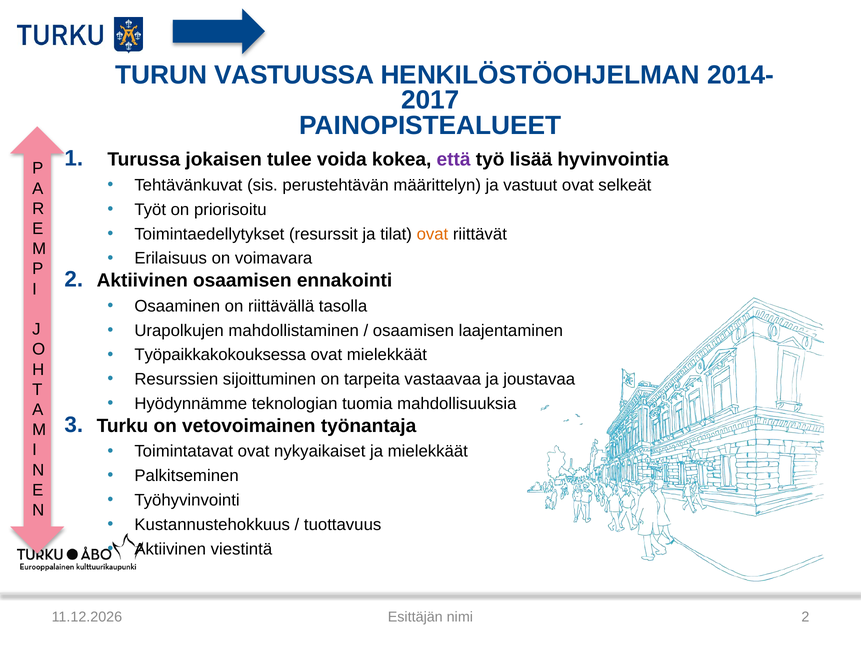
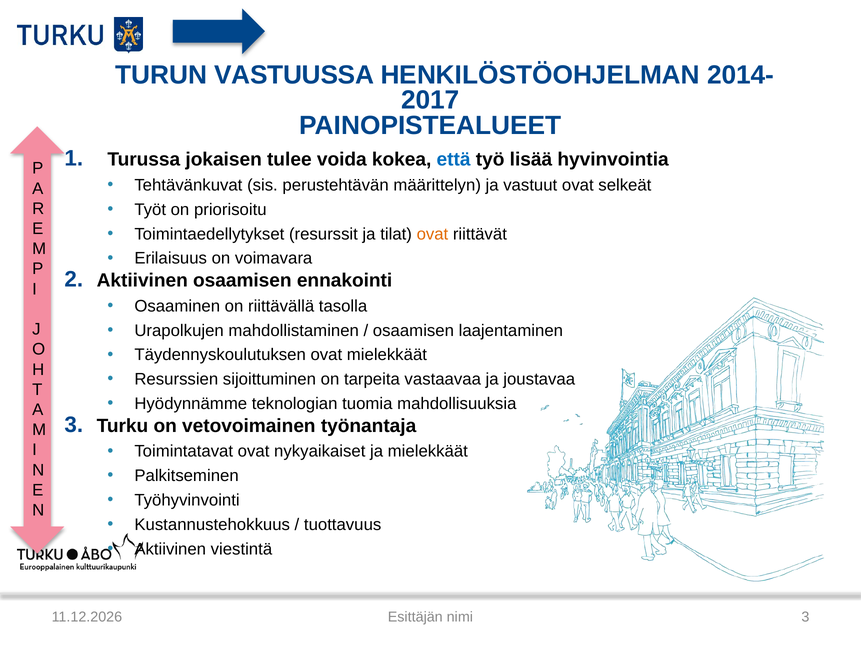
että colour: purple -> blue (454, 159)
Työpaikkakokouksessa: Työpaikkakokouksessa -> Täydennyskoulutuksen (220, 355)
nimi 2: 2 -> 3 (805, 617)
